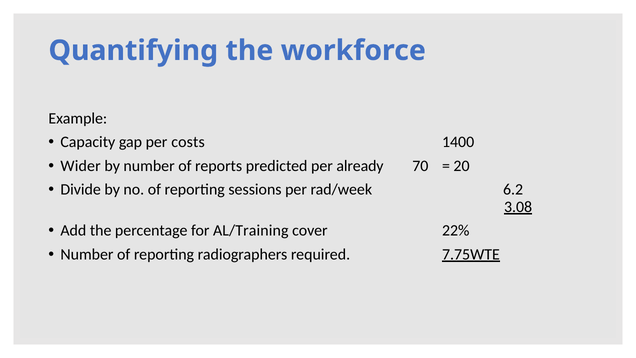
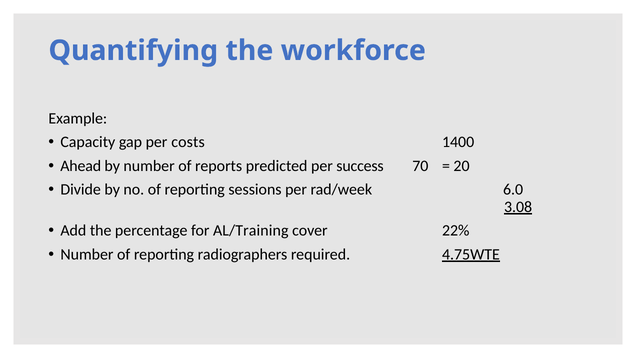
Wider: Wider -> Ahead (81, 166)
already: already -> success (360, 166)
6.2: 6.2 -> 6.0 (513, 190)
7.75WTE: 7.75WTE -> 4.75WTE (471, 254)
